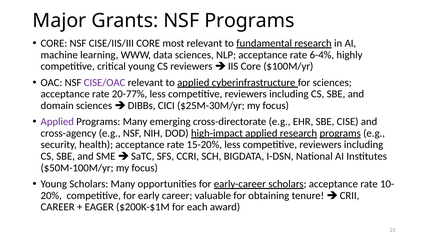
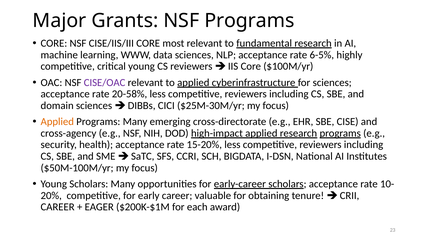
6-4%: 6-4% -> 6-5% (322, 55)
20-77%: 20-77% -> 20-58% (130, 94)
Applied colour: purple -> orange (57, 122)
